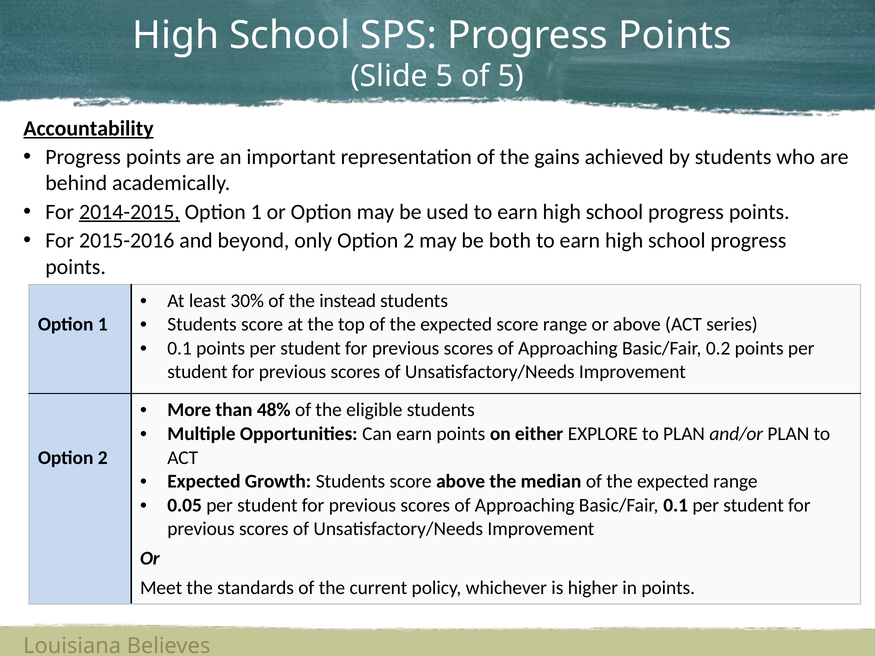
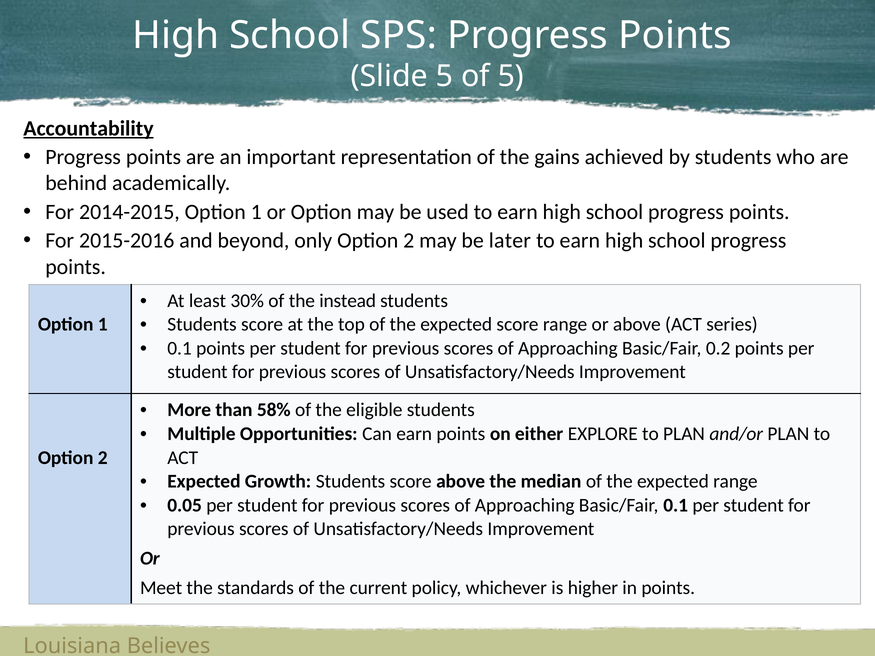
2014-2015 underline: present -> none (129, 212)
both: both -> later (510, 241)
48%: 48% -> 58% (274, 410)
